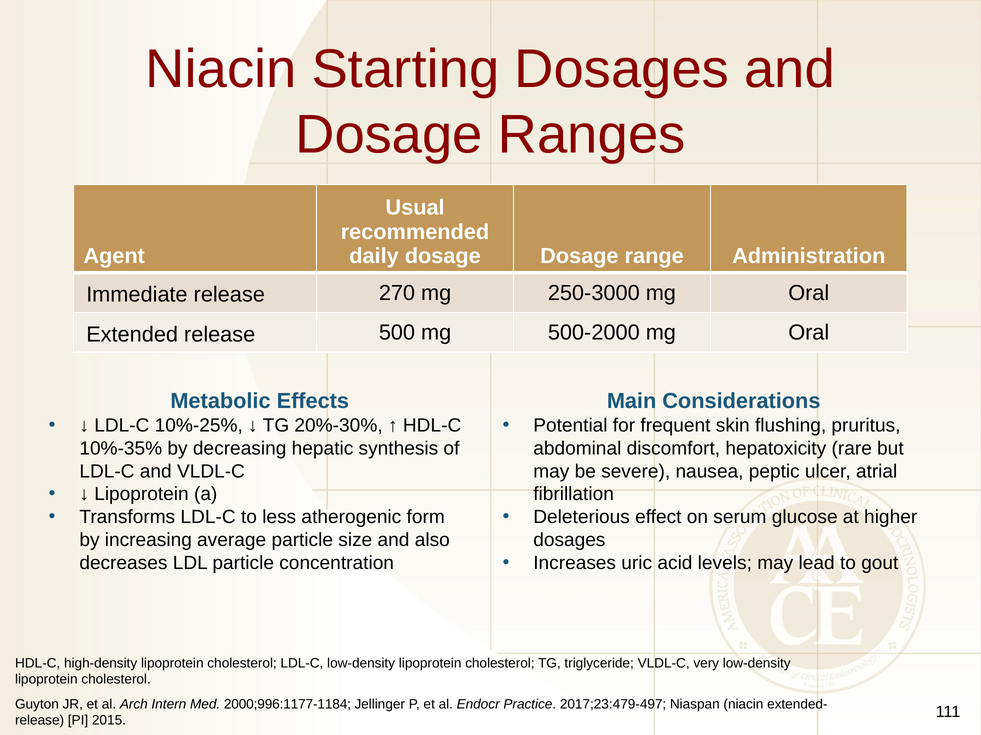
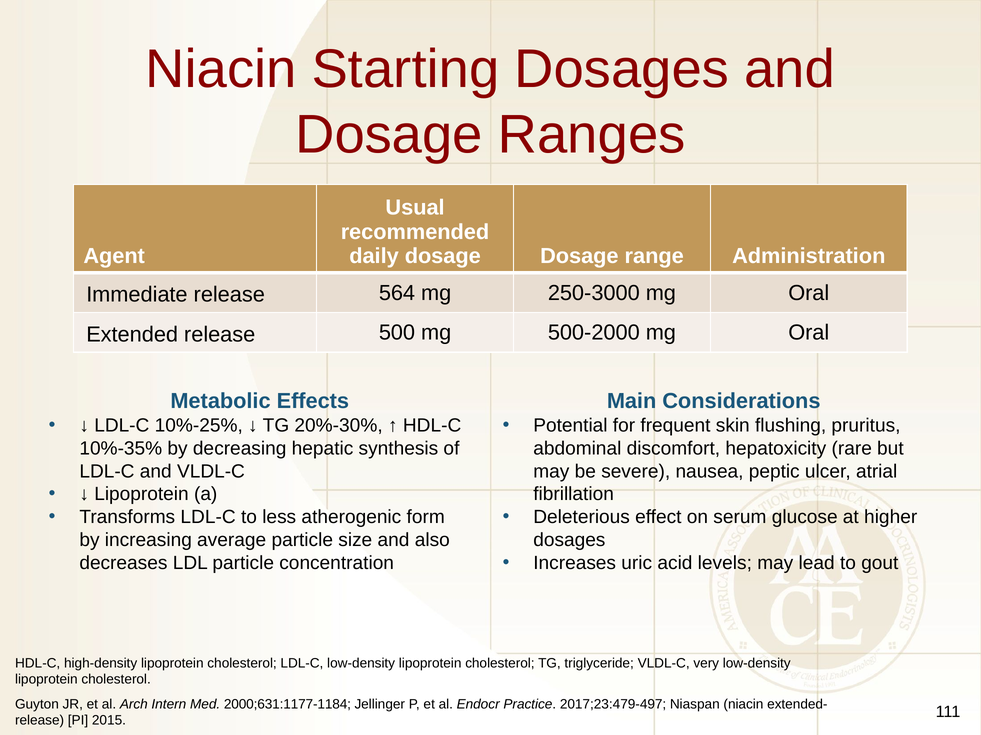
270: 270 -> 564 (397, 293)
2000;996:1177-1184: 2000;996:1177-1184 -> 2000;631:1177-1184 (287, 705)
